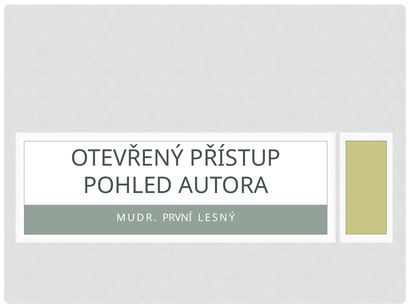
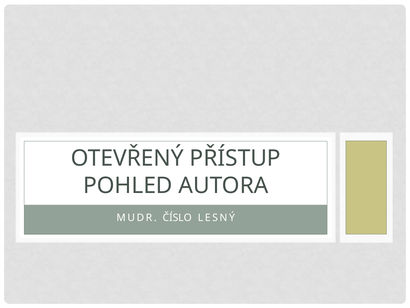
PRVNÍ: PRVNÍ -> ČÍSLO (177, 217)
